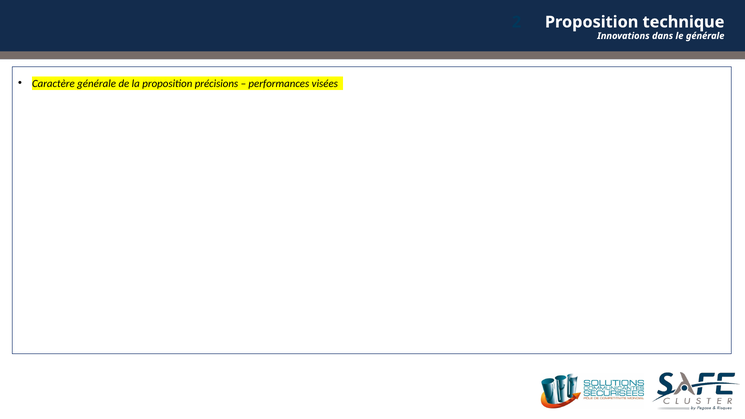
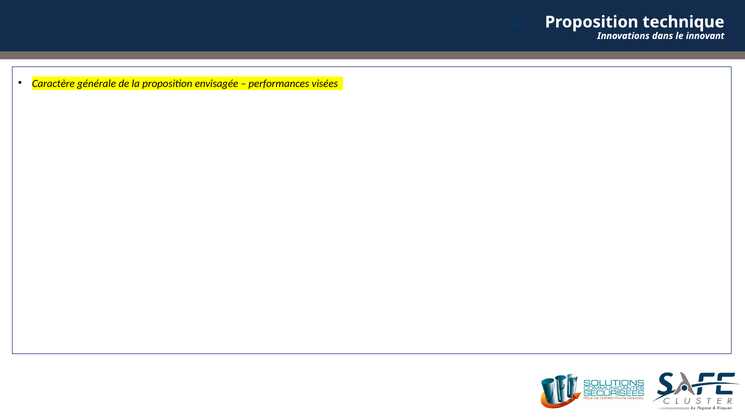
le générale: générale -> innovant (705, 36)
précisions: précisions -> envisagée (216, 83)
